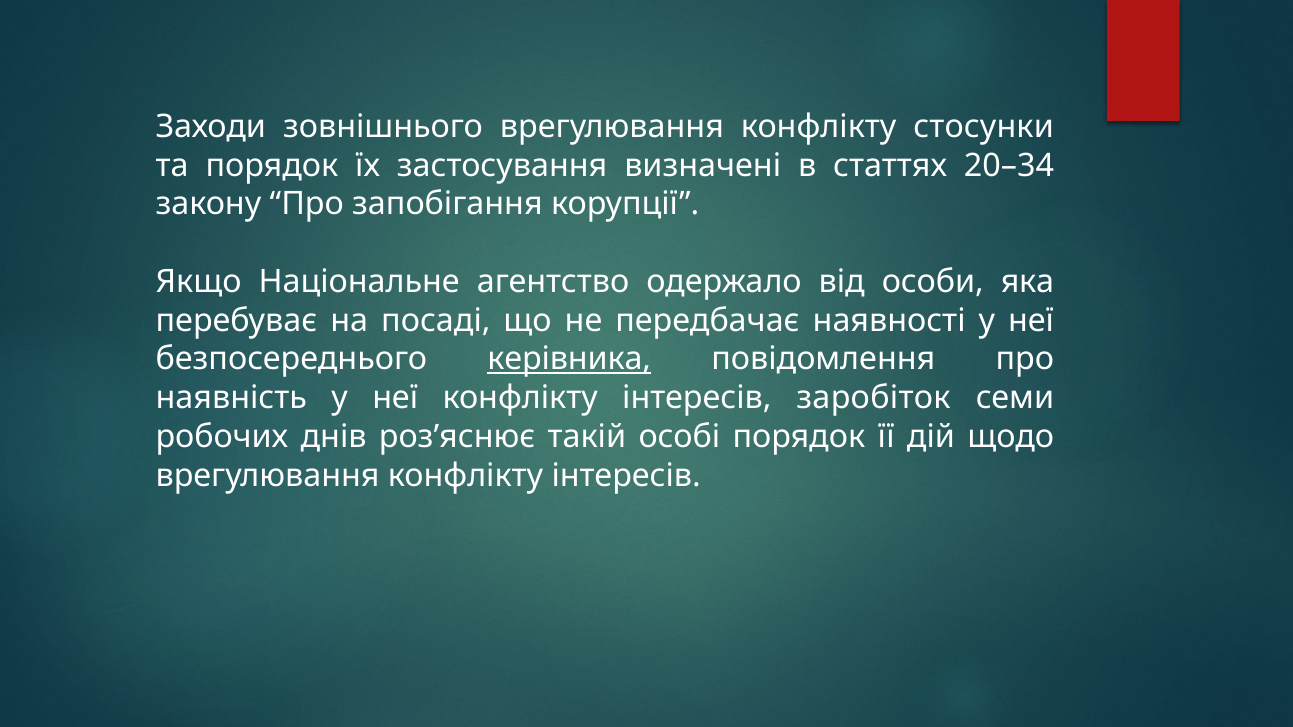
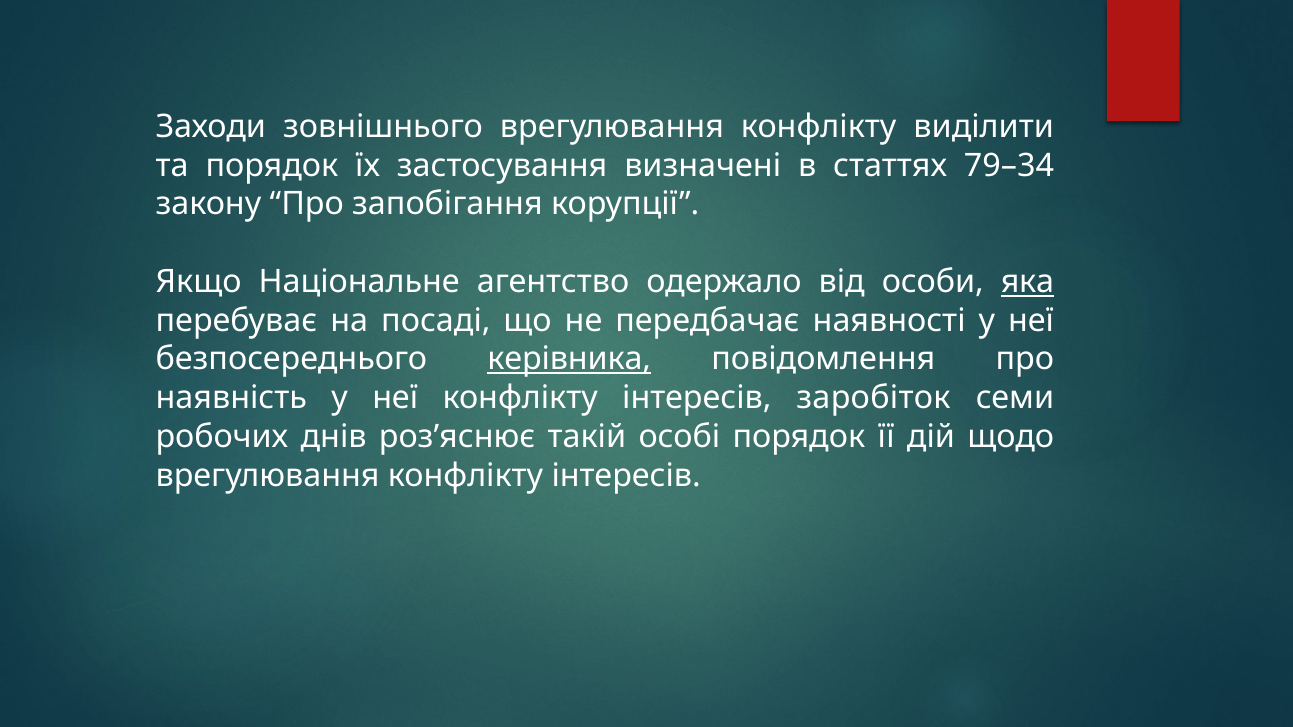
стосунки: стосунки -> виділити (984, 127)
20–34: 20–34 -> 79–34 (1009, 165)
яка underline: none -> present (1027, 282)
